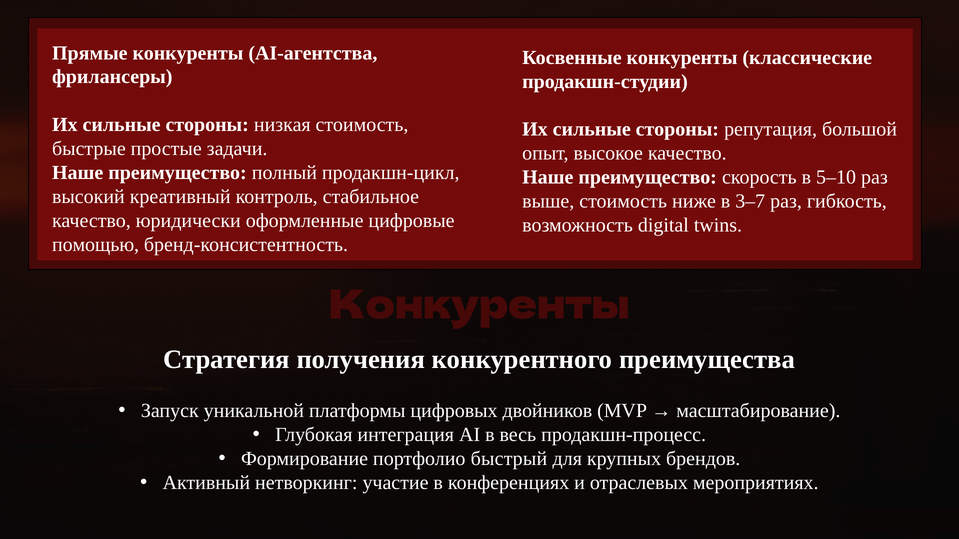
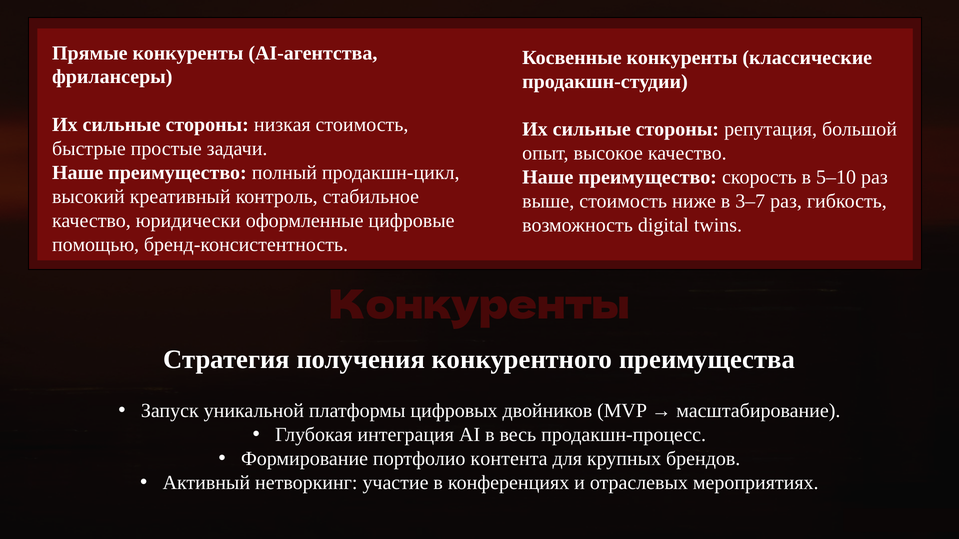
быстрый: быстрый -> контента (509, 459)
